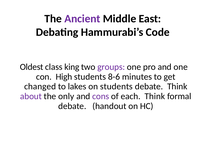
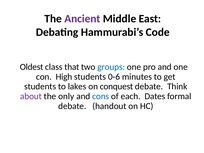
king: king -> that (72, 67)
groups colour: purple -> blue (111, 67)
8-6: 8-6 -> 0-6 (114, 77)
changed: changed -> students (40, 86)
on students: students -> conquest (117, 86)
cons colour: purple -> blue (101, 96)
each Think: Think -> Dates (155, 96)
